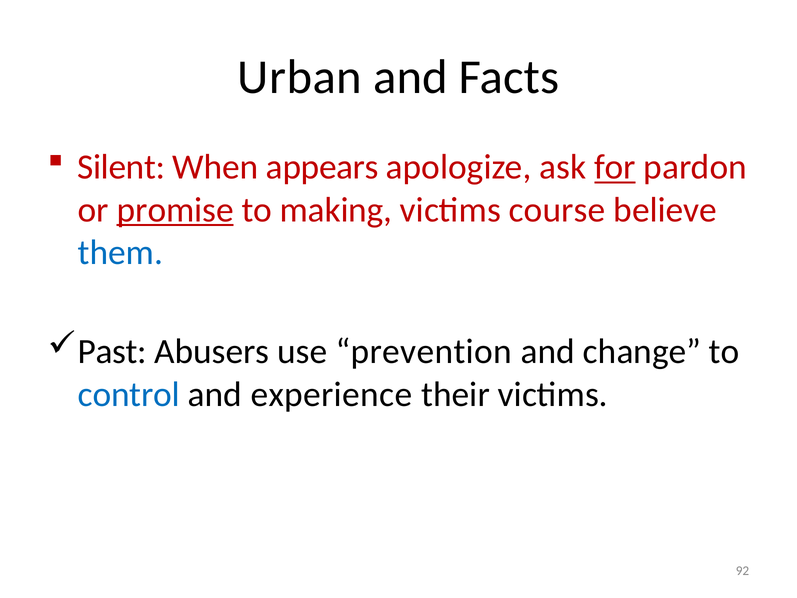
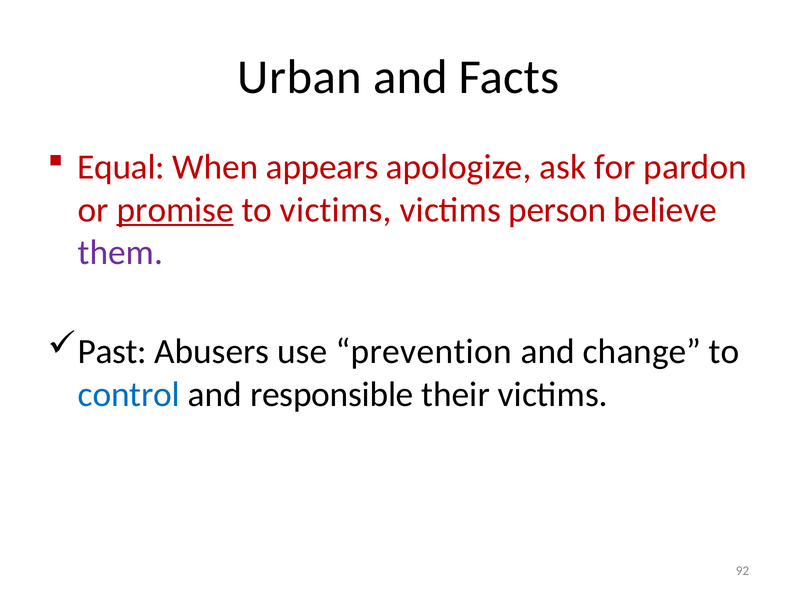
Silent: Silent -> Equal (121, 167)
for underline: present -> none (615, 167)
to making: making -> victims (336, 210)
course: course -> person (557, 210)
them colour: blue -> purple (120, 252)
experience: experience -> responsible (332, 394)
